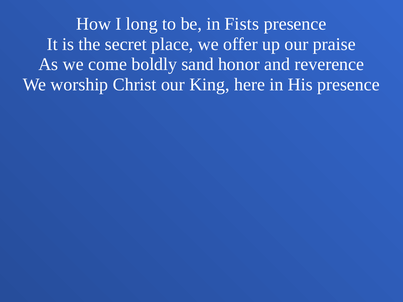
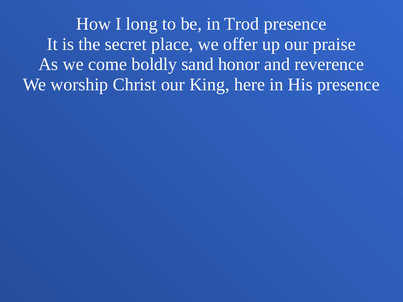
Fists: Fists -> Trod (242, 24)
